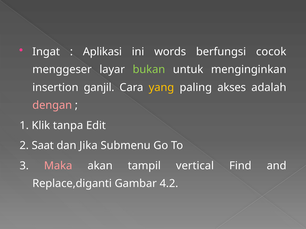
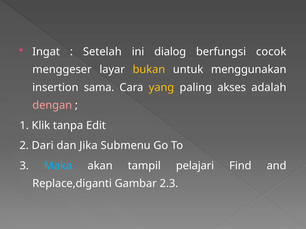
Aplikasi: Aplikasi -> Setelah (102, 52)
words: words -> dialog (170, 52)
bukan colour: light green -> yellow (149, 70)
menginginkan: menginginkan -> menggunakan (249, 70)
ganjil: ganjil -> sama (99, 88)
Saat: Saat -> Dari (43, 146)
Maka colour: pink -> light blue (58, 166)
vertical: vertical -> pelajari (195, 166)
4.2: 4.2 -> 2.3 (169, 184)
